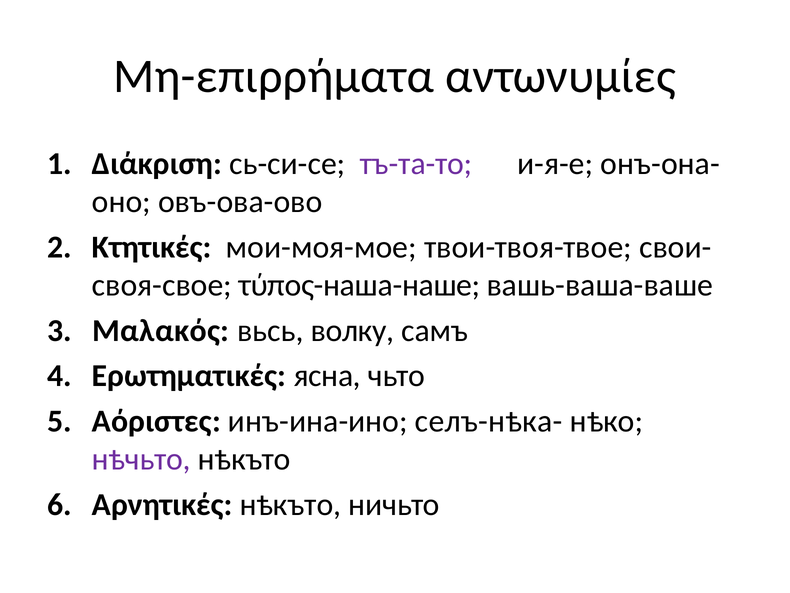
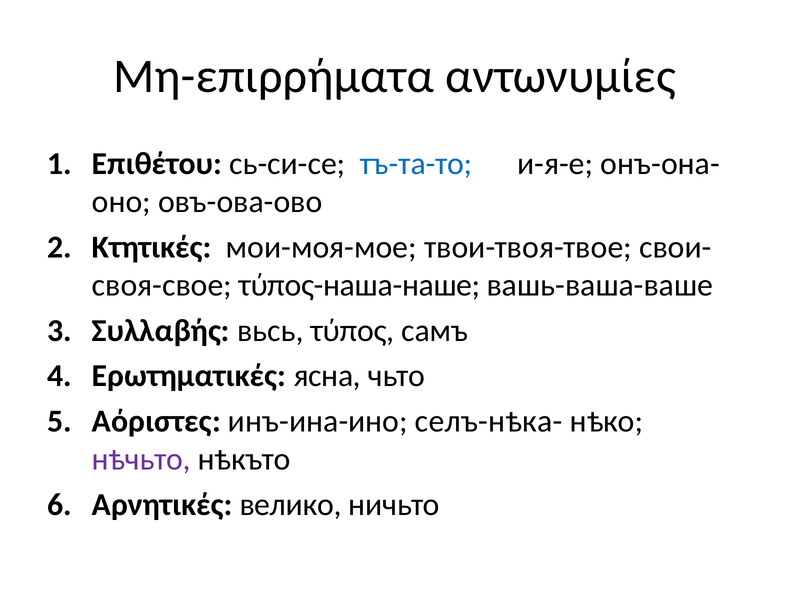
Διάκριση: Διάκριση -> Επιθέτου (157, 164)
тъ-та-то colour: purple -> blue (416, 164)
Μαλακός: Μαλακός -> Συλλαβής (161, 330)
волку: волку -> τύπος (353, 330)
Αρνητικές нѣкъто: нѣкъто -> велико (291, 504)
